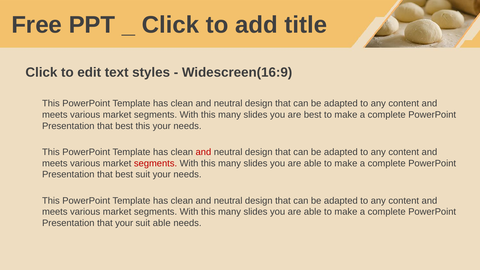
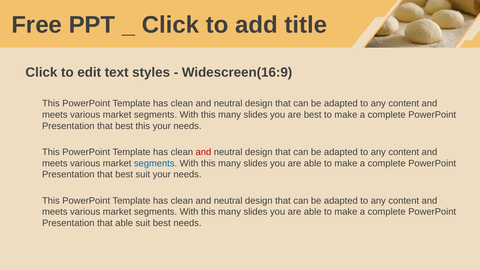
segments colour: red -> blue (156, 163)
that your: your -> able (124, 223)
suit able: able -> best (162, 223)
